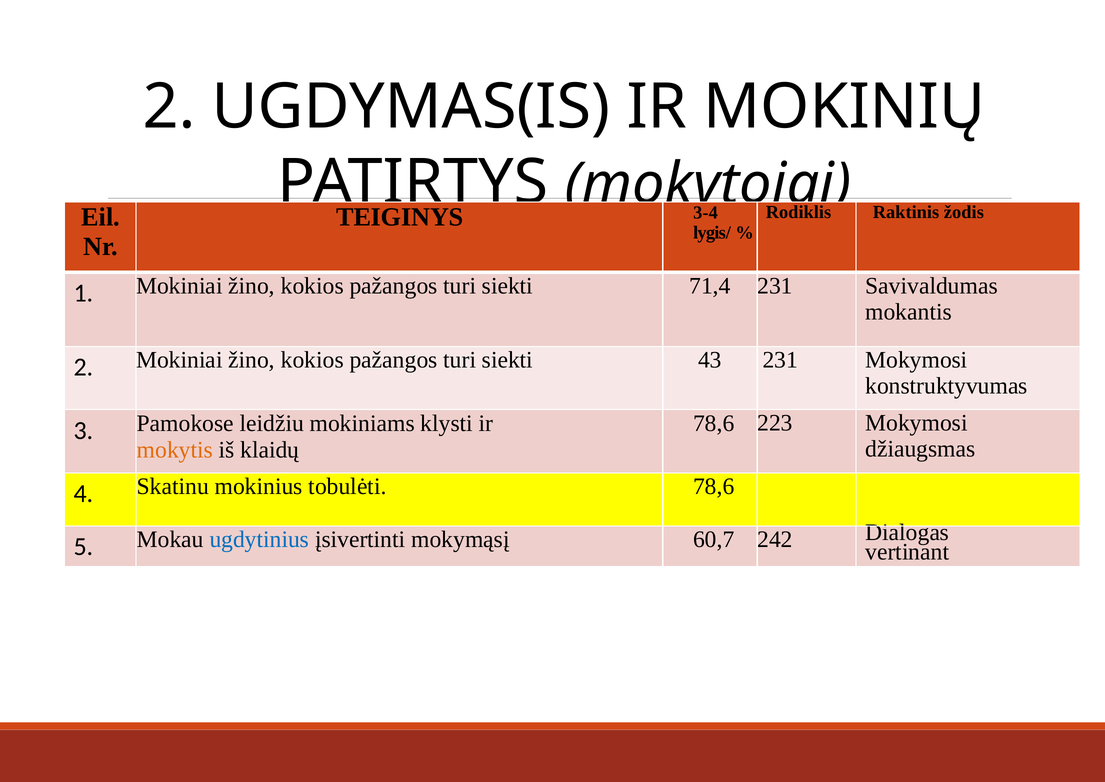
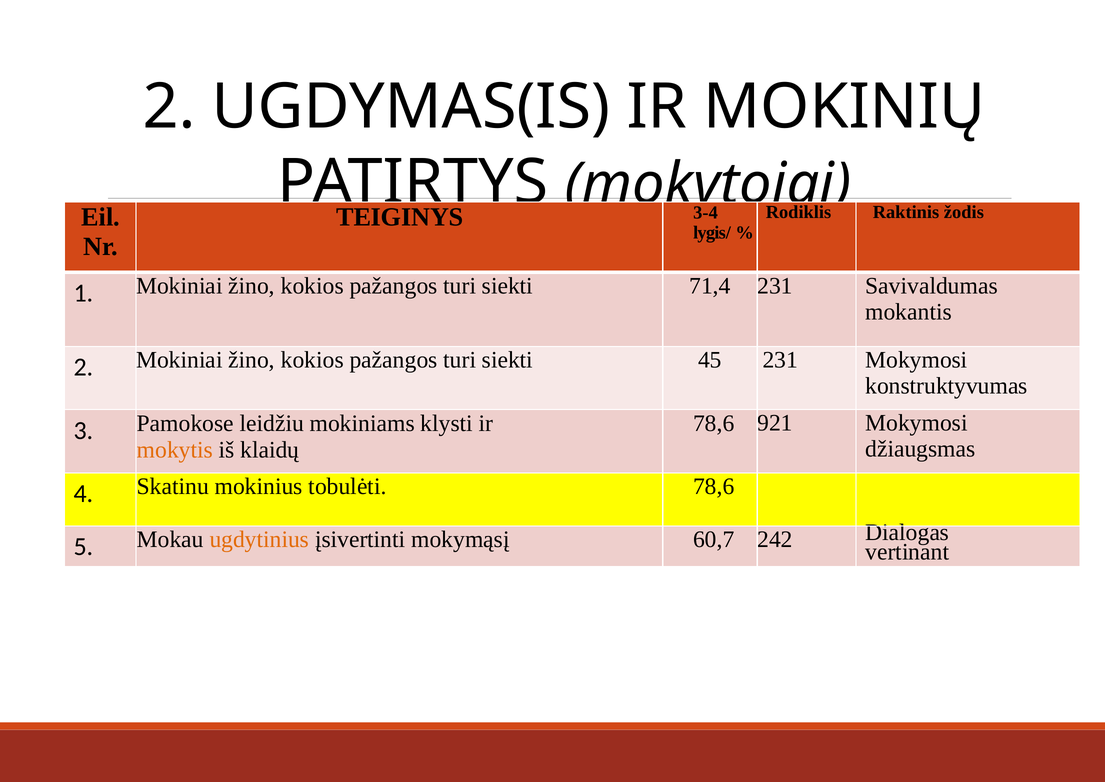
43: 43 -> 45 (710, 360)
223: 223 -> 921 (775, 423)
ugdytinius colour: blue -> orange (259, 539)
